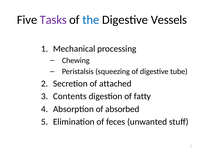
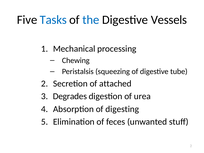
Tasks colour: purple -> blue (53, 20)
Contents: Contents -> Degrades (70, 96)
fatty: fatty -> urea (142, 96)
absorbed: absorbed -> digesting (122, 109)
